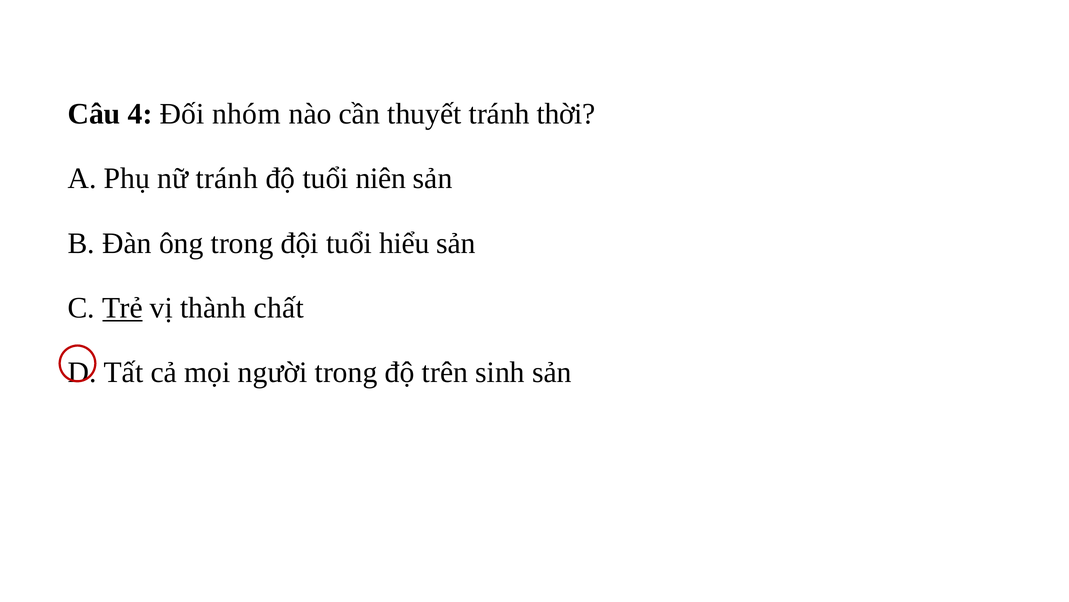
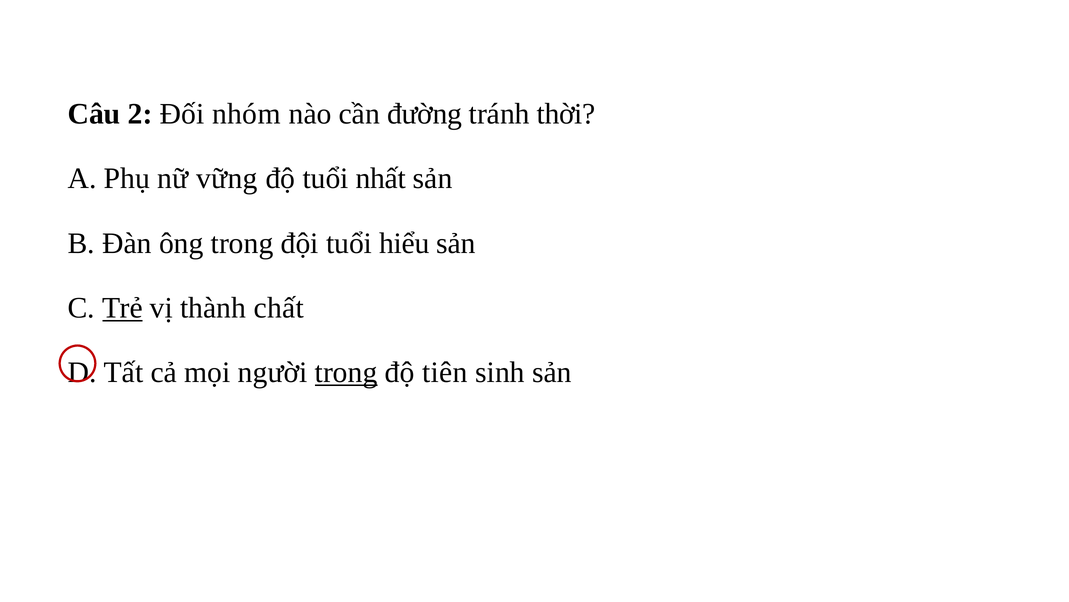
4: 4 -> 2 (140, 114)
thuyết: thuyết -> đường (425, 114)
nữ tránh: tránh -> vững (227, 178)
niên: niên -> nhất (381, 178)
trong underline: none -> present (346, 372)
trên: trên -> tiên (445, 372)
